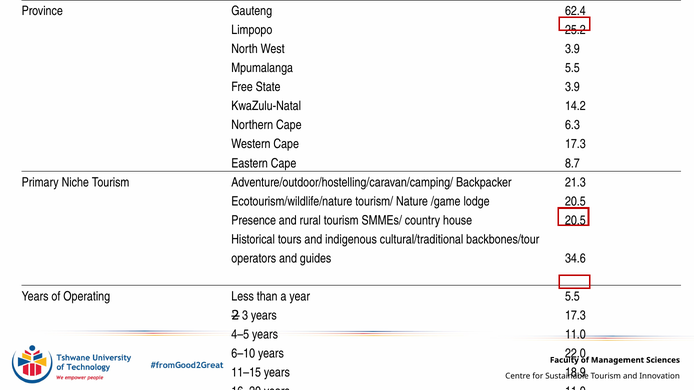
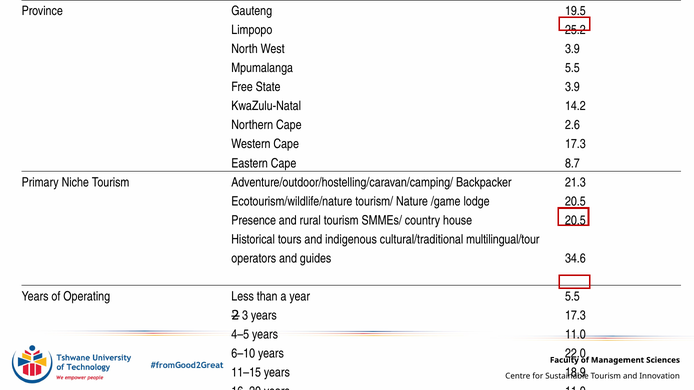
62.4: 62.4 -> 19.5 (575, 11)
6.3: 6.3 -> 2.6 (572, 125)
backbones/tour: backbones/tour -> multilingual/tour (503, 240)
